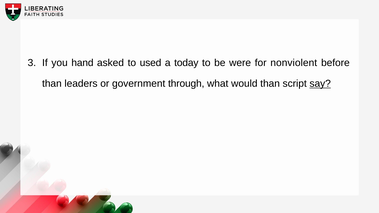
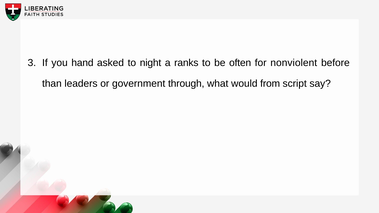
used: used -> night (151, 63)
today: today -> ranks (186, 63)
were: were -> often (240, 63)
would than: than -> from (270, 84)
say underline: present -> none (320, 84)
